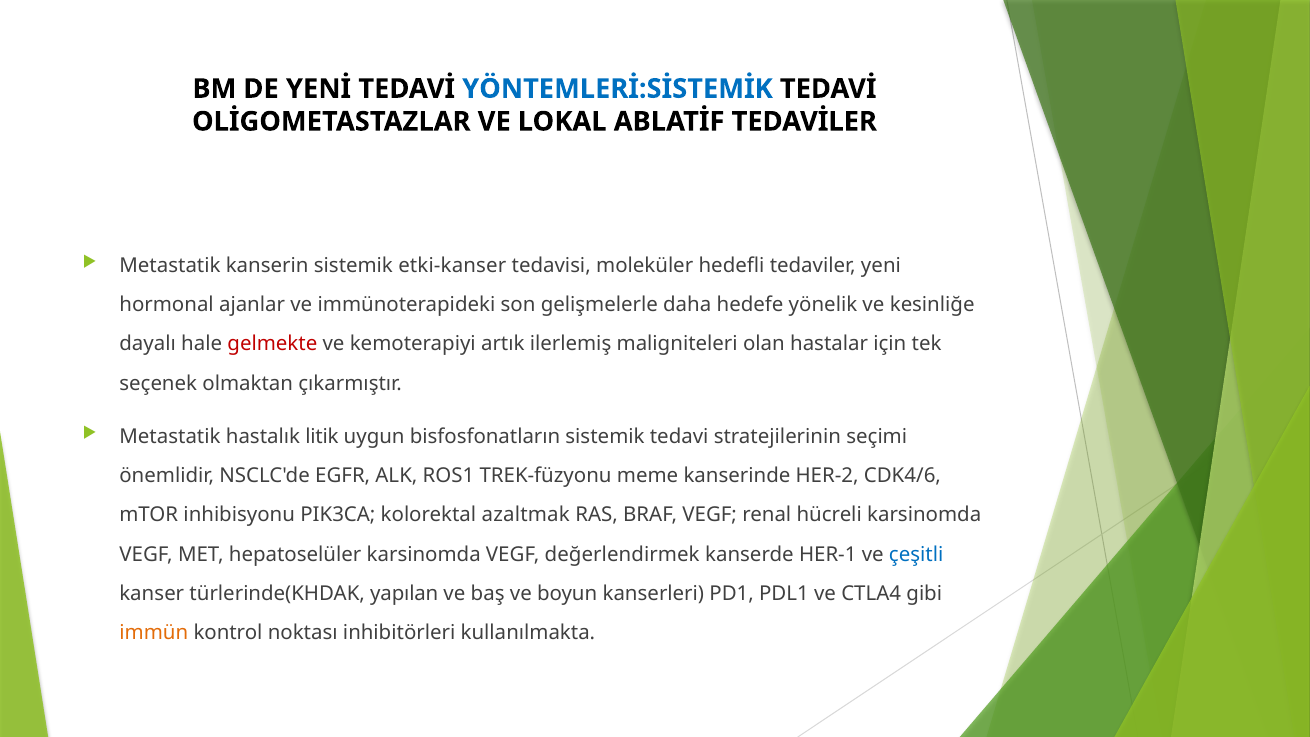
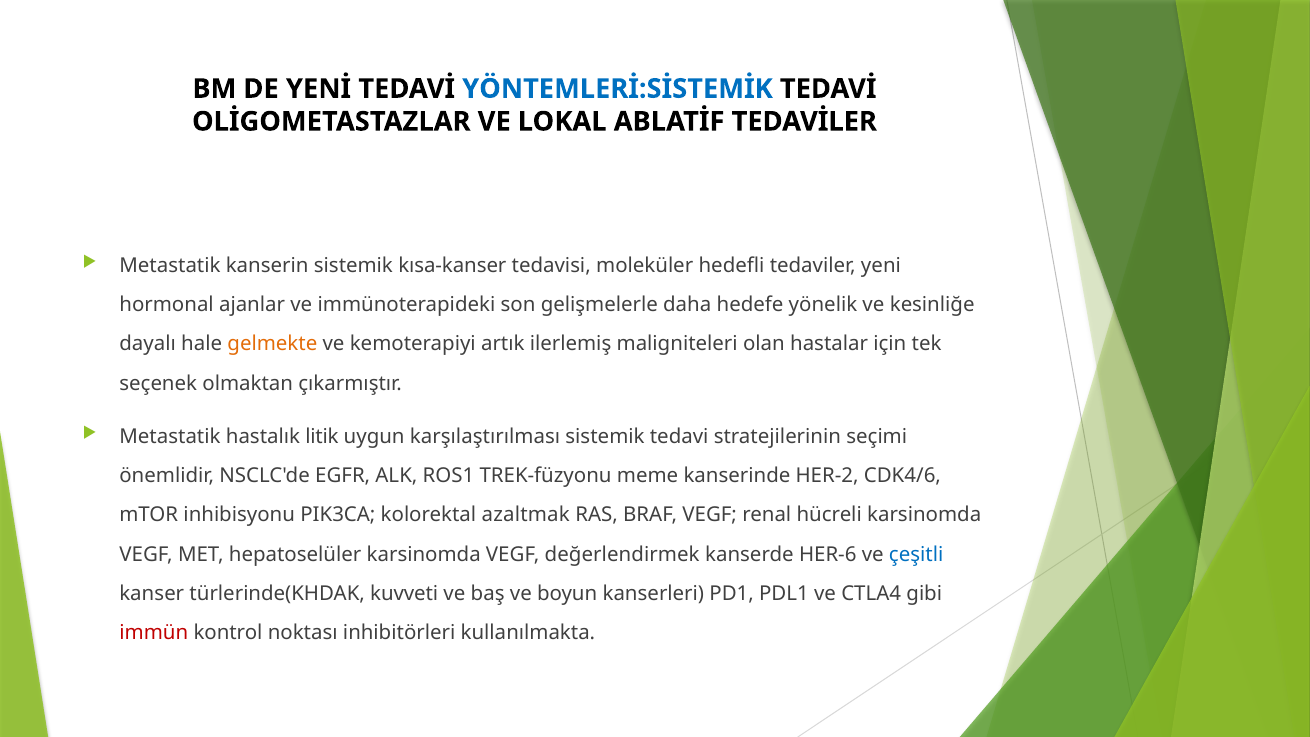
etki-kanser: etki-kanser -> kısa-kanser (452, 266)
gelmekte colour: red -> orange (272, 344)
bisfosfonatların: bisfosfonatların -> karşılaştırılması (485, 436)
HER-1: HER-1 -> HER-6 (828, 554)
yapılan: yapılan -> kuvveti (404, 594)
immün colour: orange -> red (154, 633)
